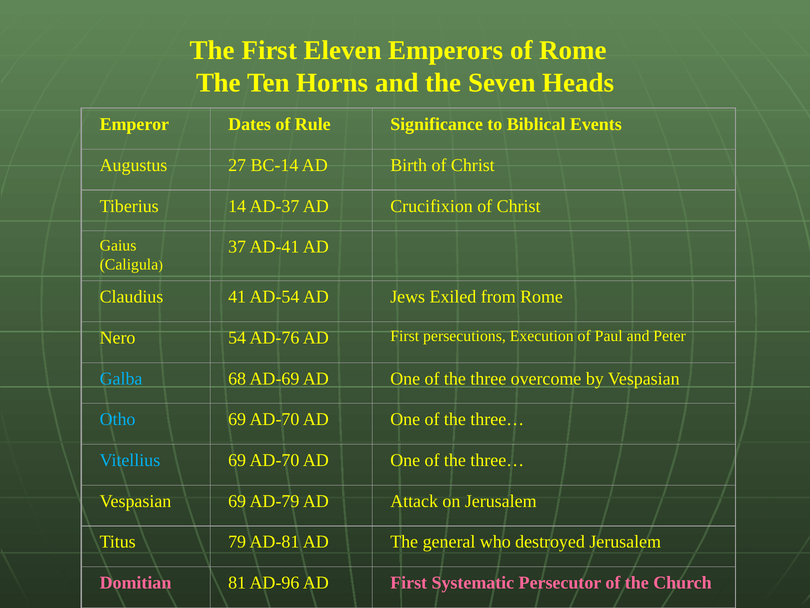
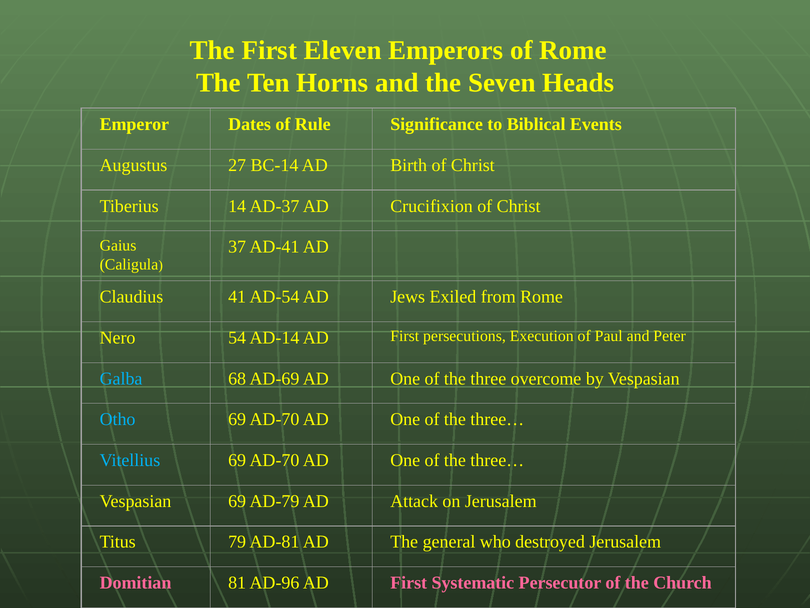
AD-76: AD-76 -> AD-14 (274, 337)
